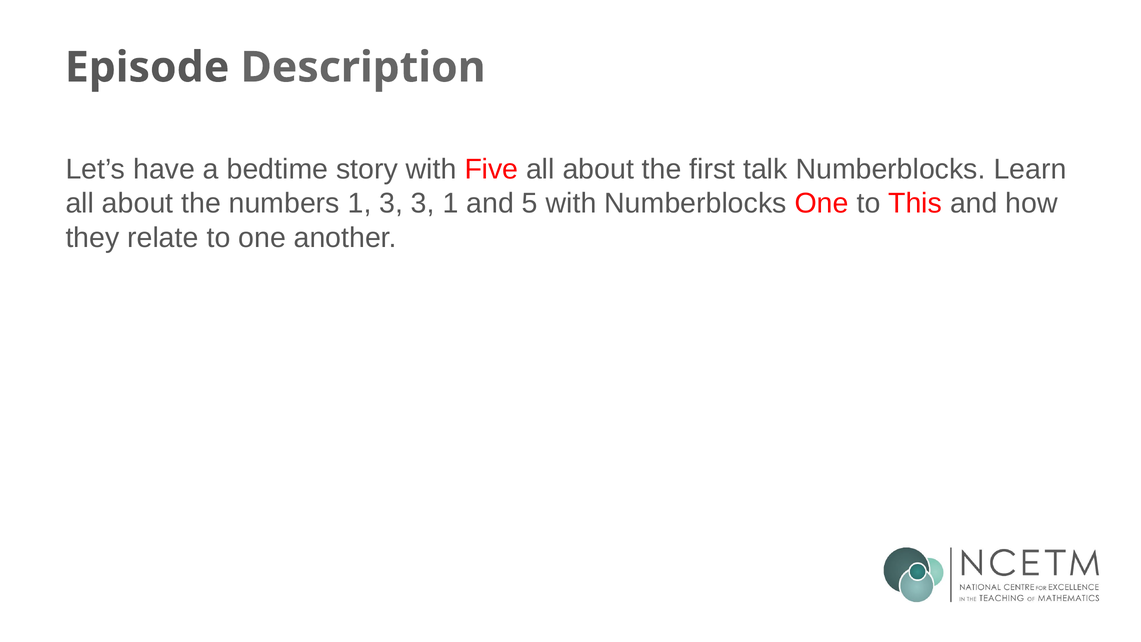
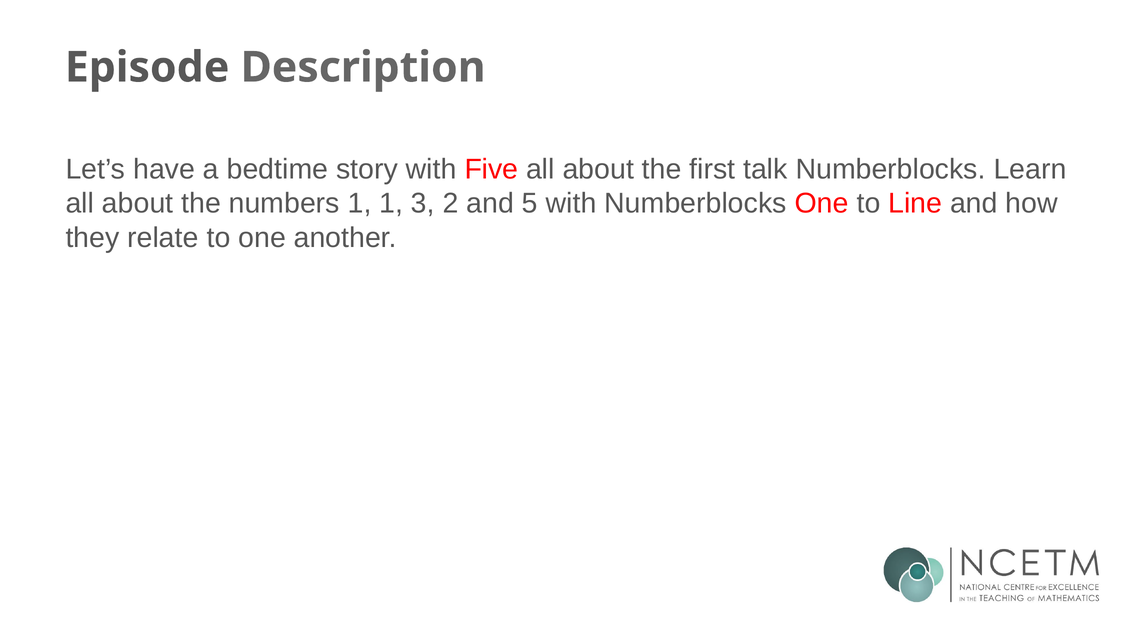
1 3: 3 -> 1 (391, 203)
3 1: 1 -> 2 (451, 203)
This: This -> Line (915, 203)
